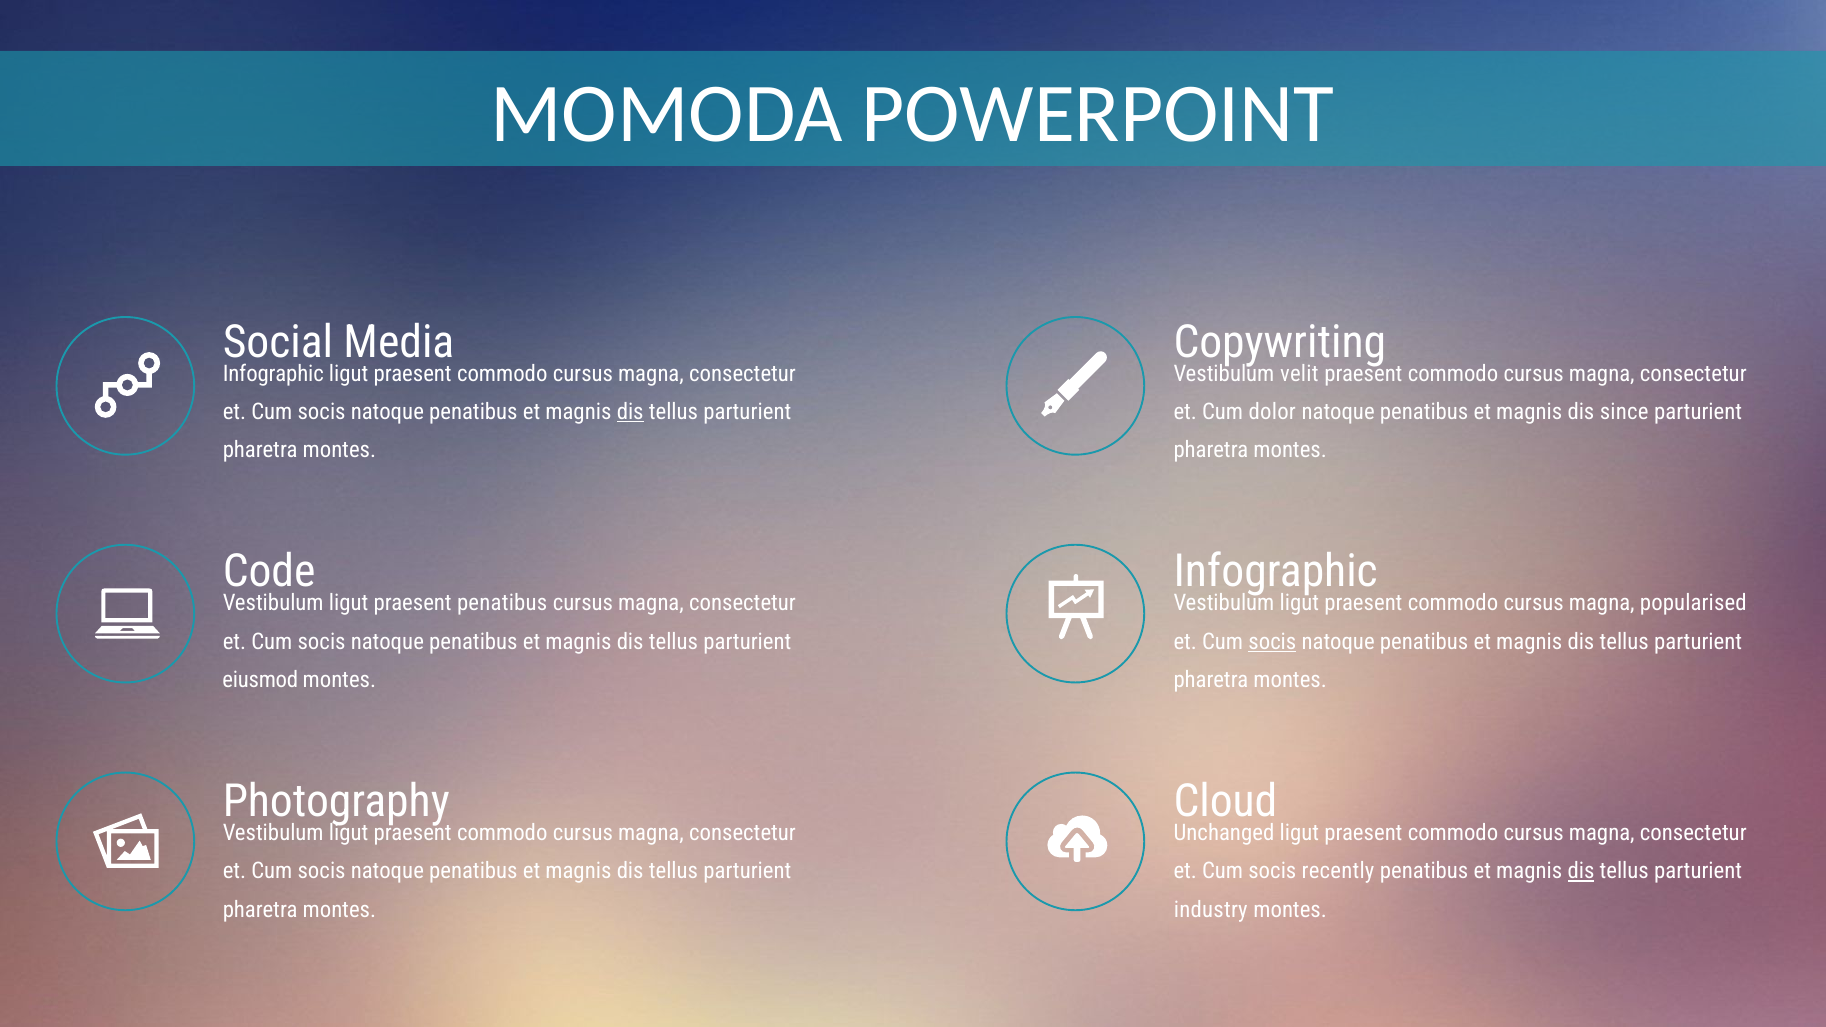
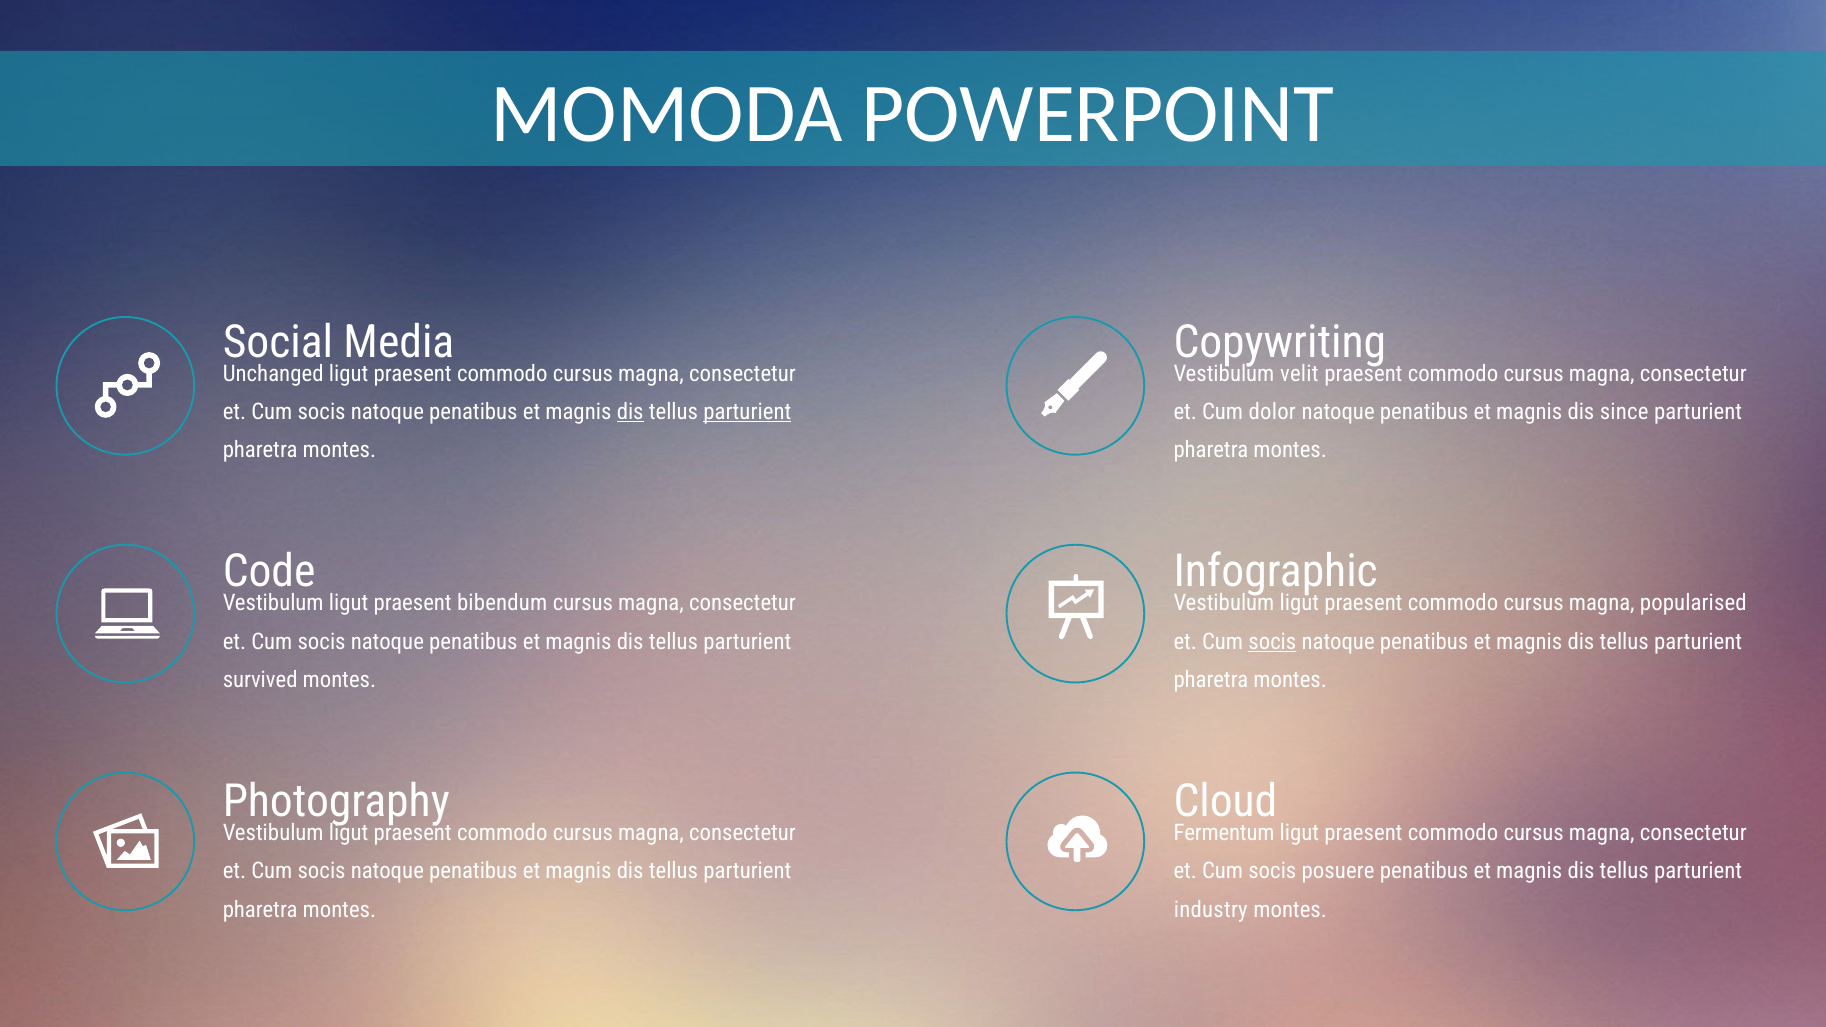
Infographic: Infographic -> Unchanged (273, 374)
parturient underline: none -> present (747, 412)
praesent penatibus: penatibus -> bibendum (502, 603)
eiusmod: eiusmod -> survived (260, 680)
Unchanged: Unchanged -> Fermentum (1224, 833)
recently: recently -> posuere (1338, 871)
dis underline: present -> none (1581, 871)
